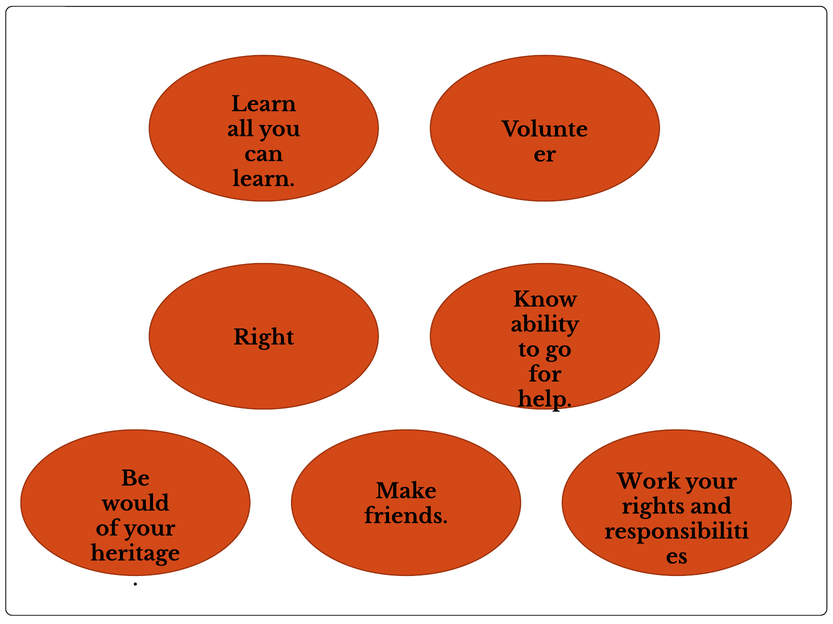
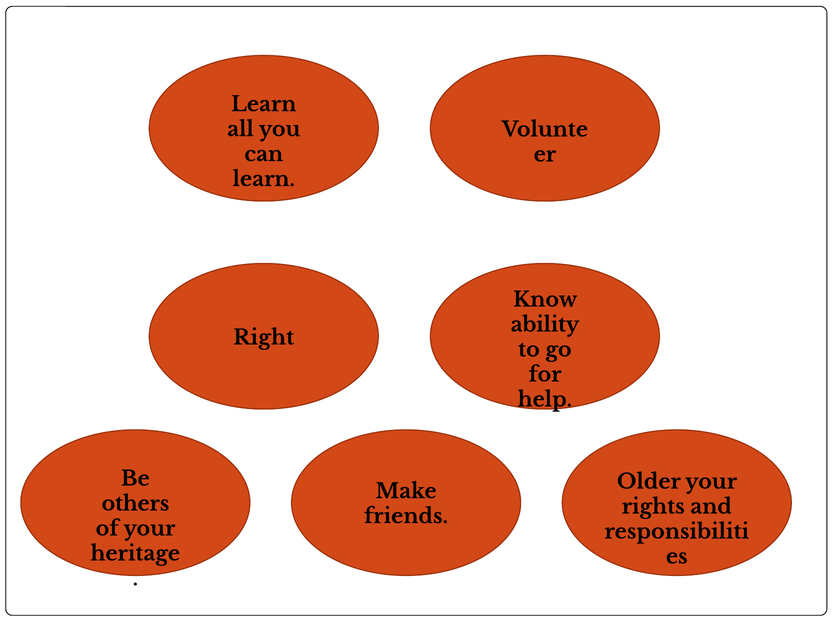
Work: Work -> Older (649, 482)
would: would -> others (135, 504)
